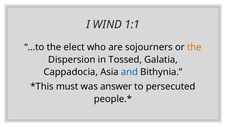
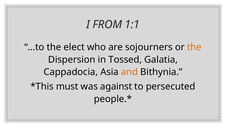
WIND: WIND -> FROM (107, 25)
and colour: blue -> orange (129, 72)
answer: answer -> against (116, 87)
